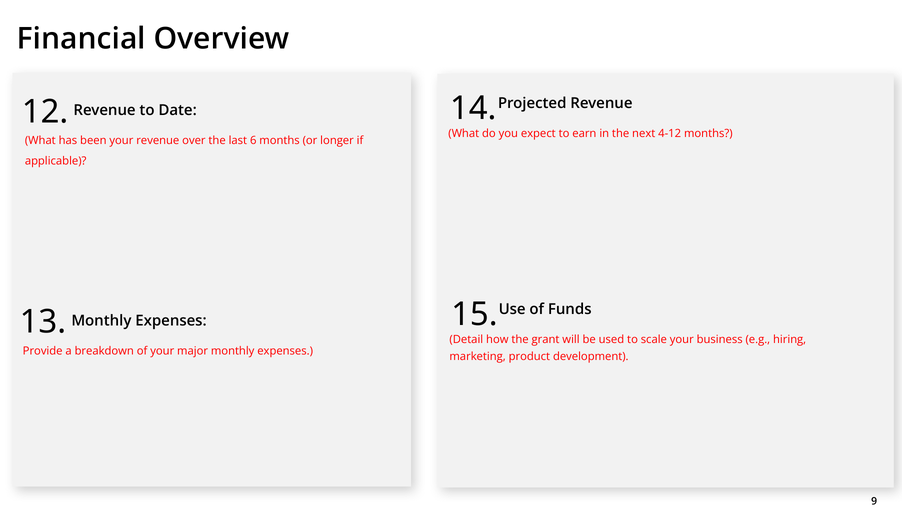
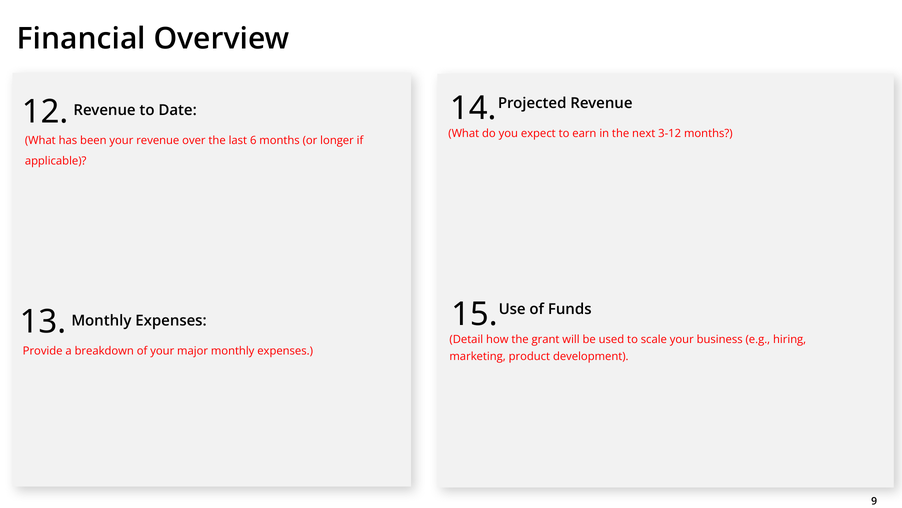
4-12: 4-12 -> 3-12 (670, 134)
